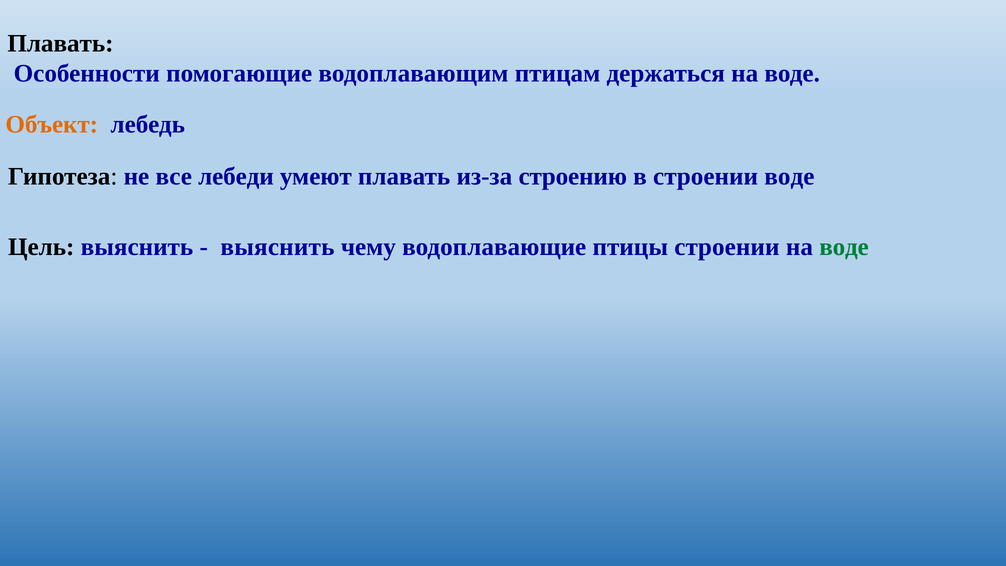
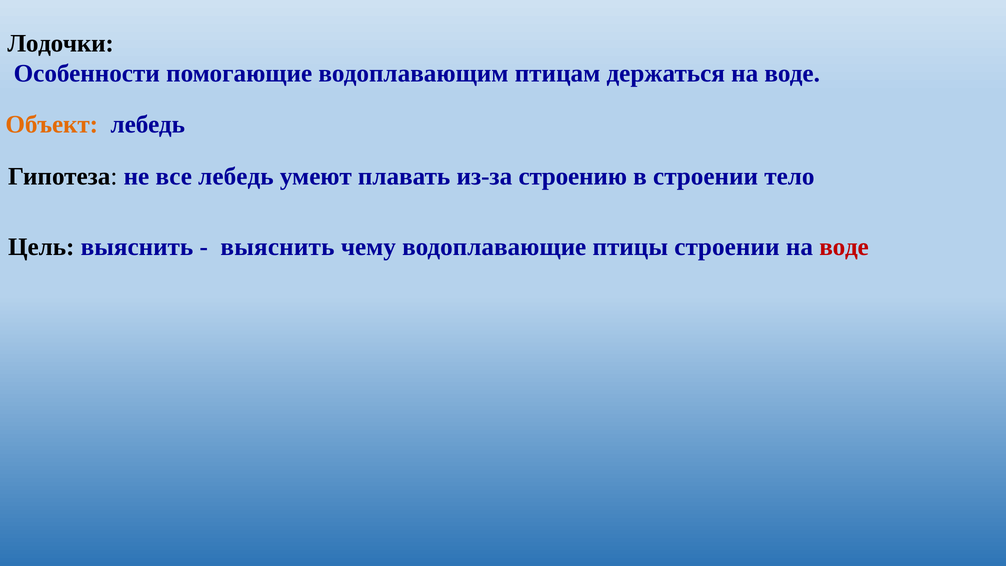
Плавать: Плавать -> Лодочки (61, 43)
все лебеди: лебеди -> лебедь (236, 177)
строении воде: воде -> тело (789, 177)
воде colour: green -> red (844, 247)
